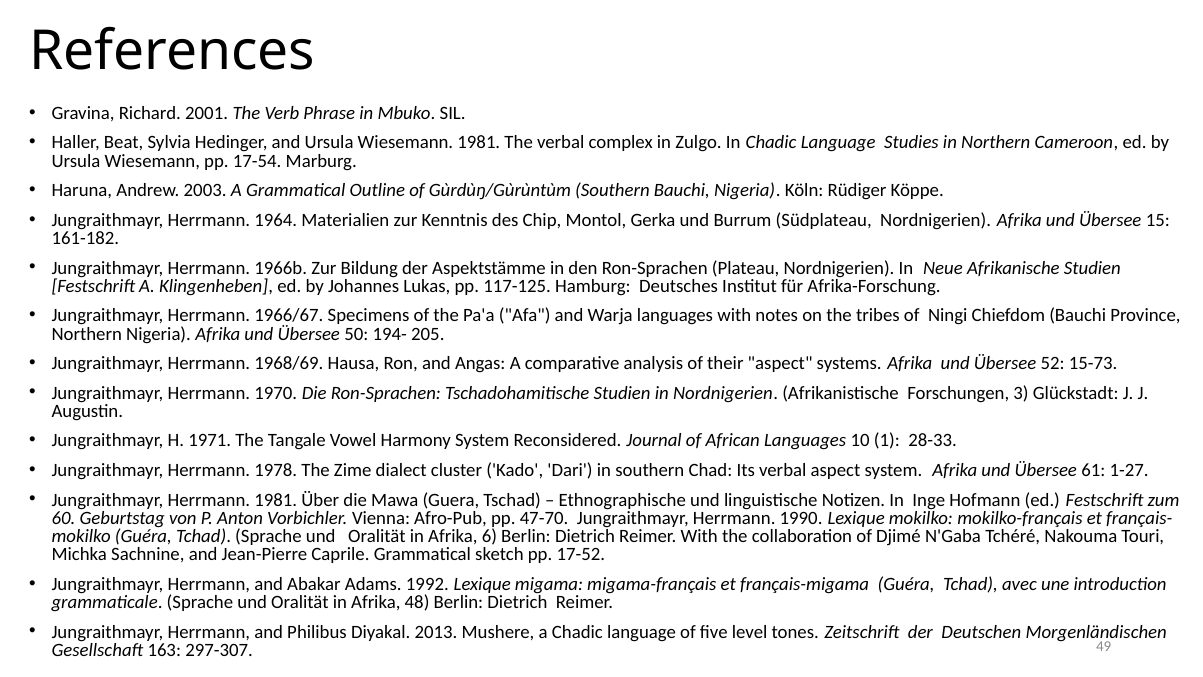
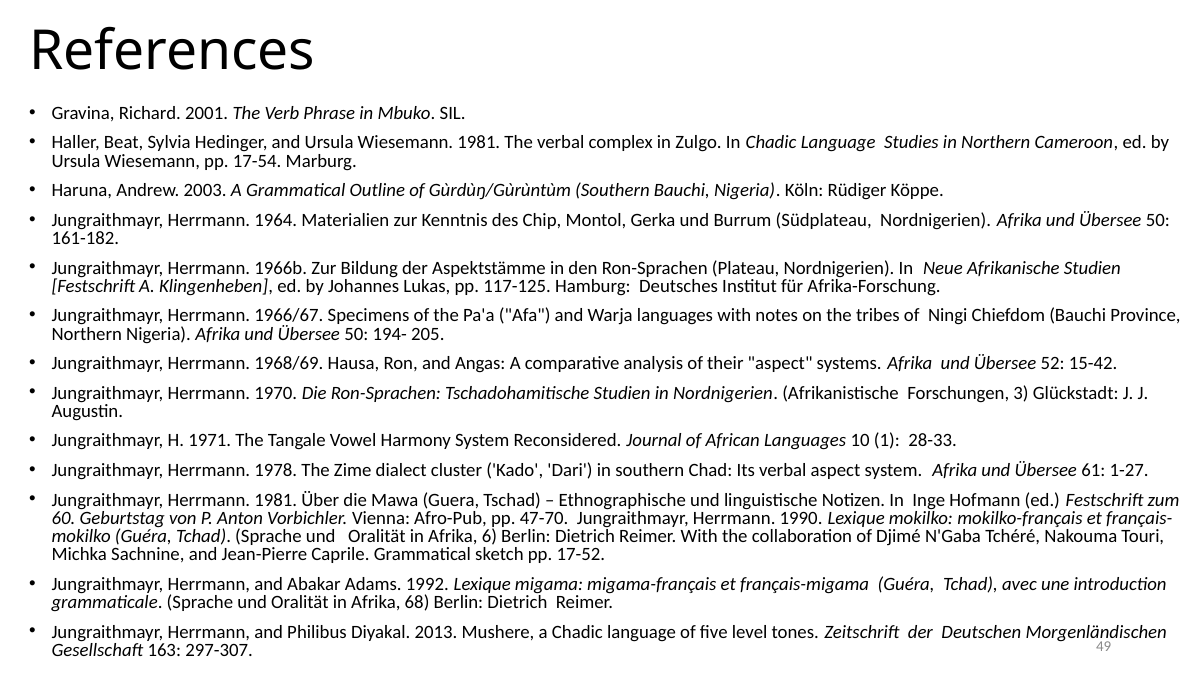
15: 15 -> 50 (1158, 220)
15-73: 15-73 -> 15-42 (1093, 363)
48: 48 -> 68 (417, 602)
